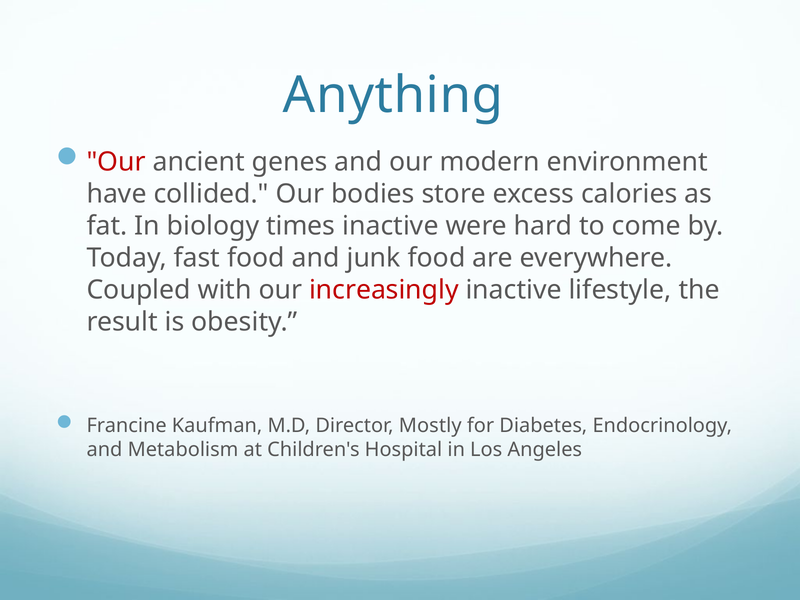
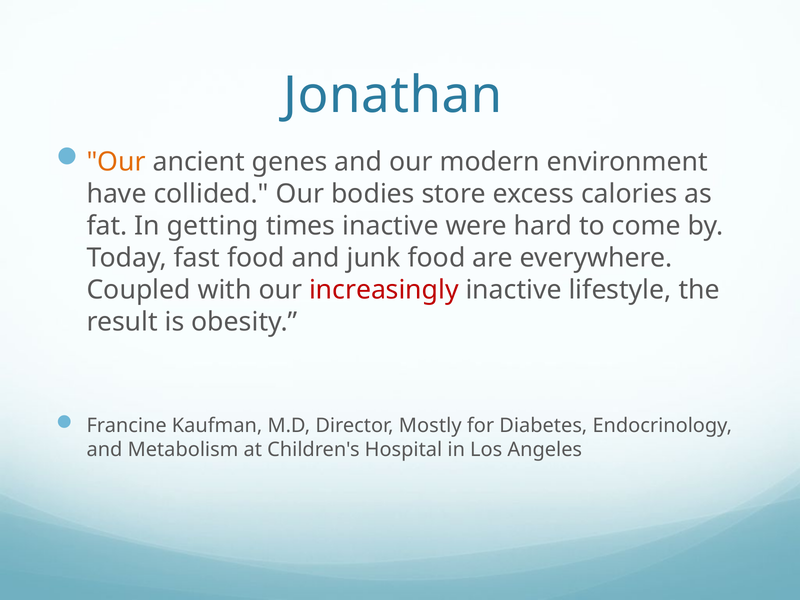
Anything: Anything -> Jonathan (393, 95)
Our colour: red -> orange (116, 162)
biology: biology -> getting (213, 226)
